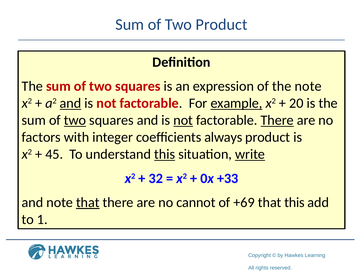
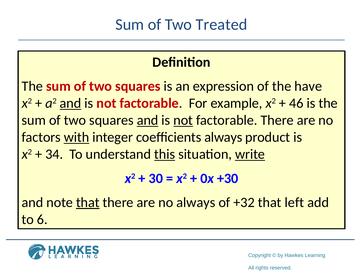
Two Product: Product -> Treated (222, 24)
the note: note -> have (308, 86)
example underline: present -> none (236, 103)
20: 20 -> 46 (296, 103)
two underline: present -> none (75, 120)
and underline: none -> present (148, 120)
There underline: present -> none (277, 120)
with underline: none -> present (77, 137)
45: 45 -> 34 (54, 154)
32: 32 -> 30 (156, 178)
+33: +33 -> +30 (228, 178)
no cannot: cannot -> always (196, 202)
+69: +69 -> +32 (244, 202)
that this: this -> left (294, 202)
1: 1 -> 6 (42, 219)
